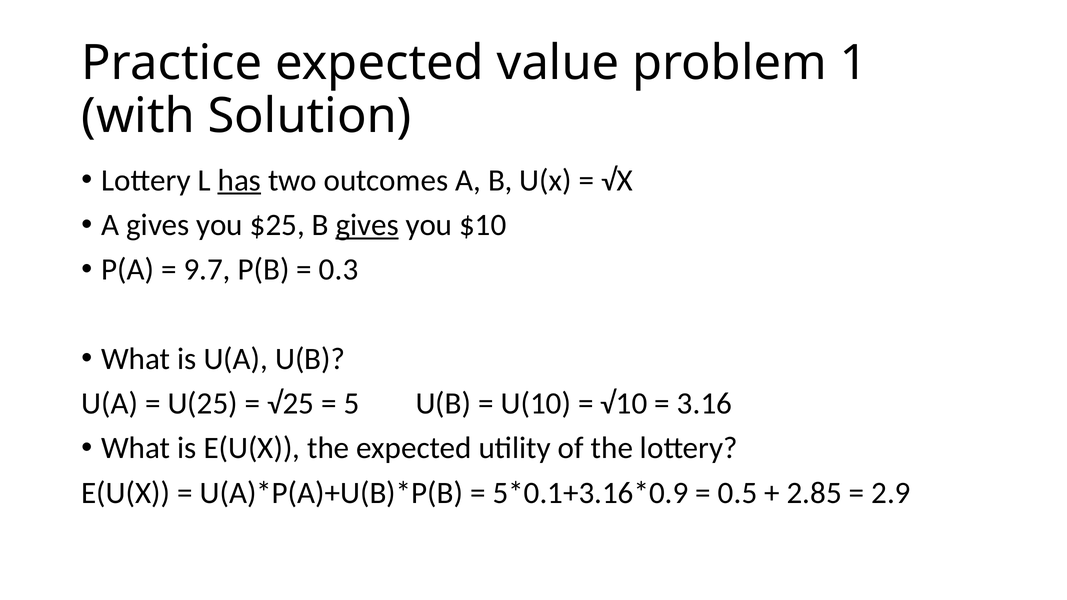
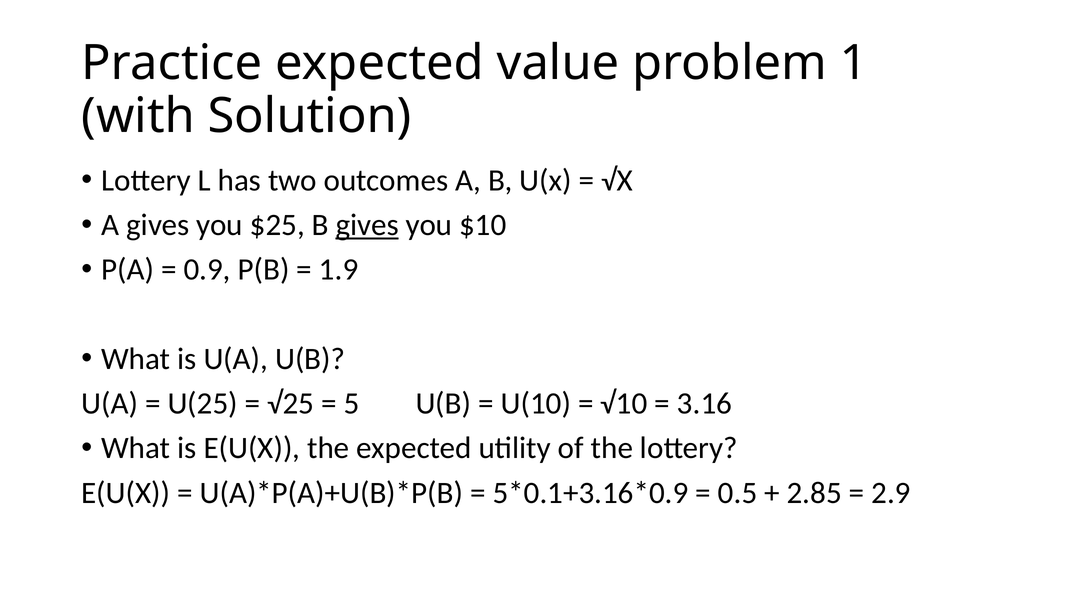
has underline: present -> none (239, 180)
9.7: 9.7 -> 0.9 (207, 270)
0.3: 0.3 -> 1.9 (339, 270)
